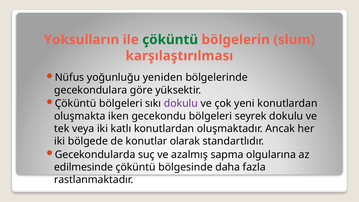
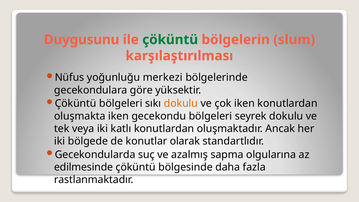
Yoksulların: Yoksulların -> Duygusunu (82, 40)
yeniden: yeniden -> merkezi (163, 77)
dokulu colour: purple -> orange (181, 103)
çok yeni: yeni -> iken (244, 103)
